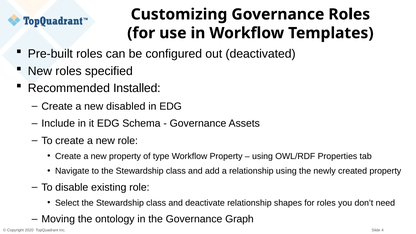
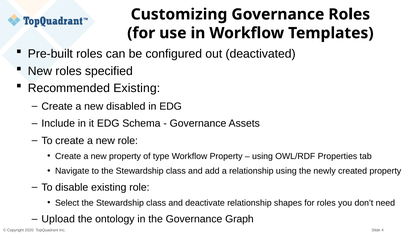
Recommended Installed: Installed -> Existing (137, 88)
Moving: Moving -> Upload (58, 219)
